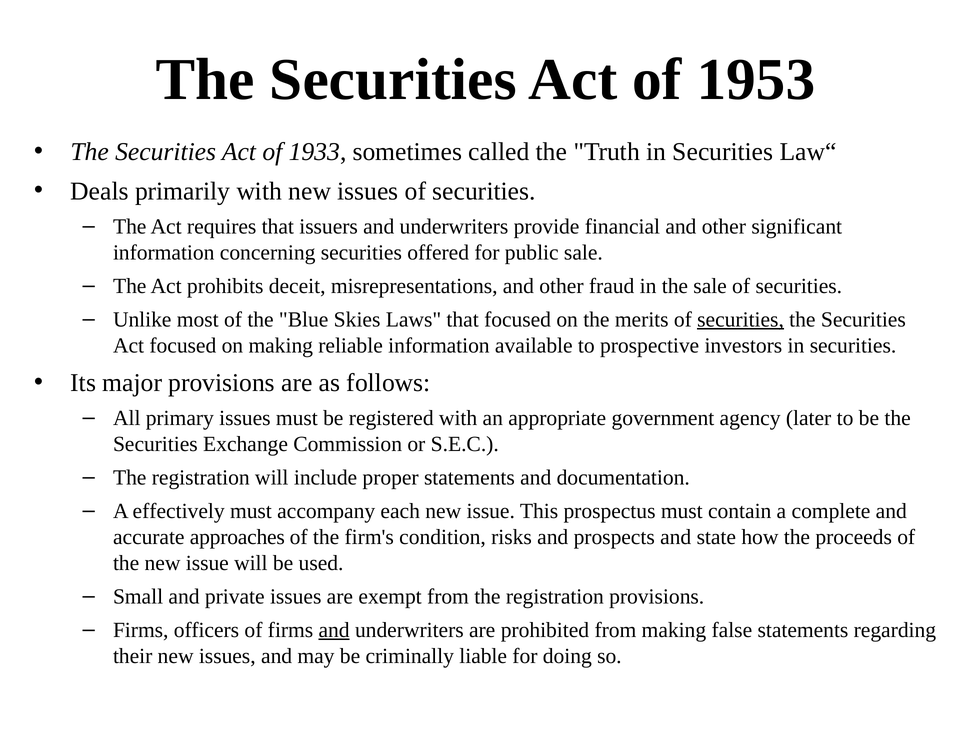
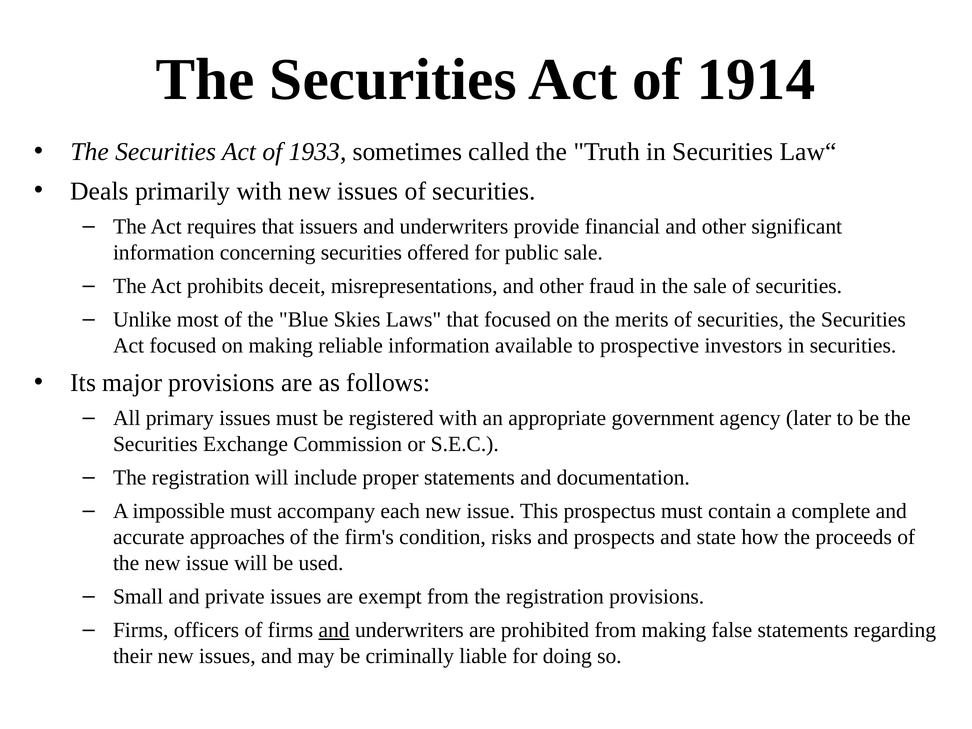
1953: 1953 -> 1914 (756, 79)
securities underline: present -> none (741, 320)
effectively: effectively -> impossible (179, 511)
